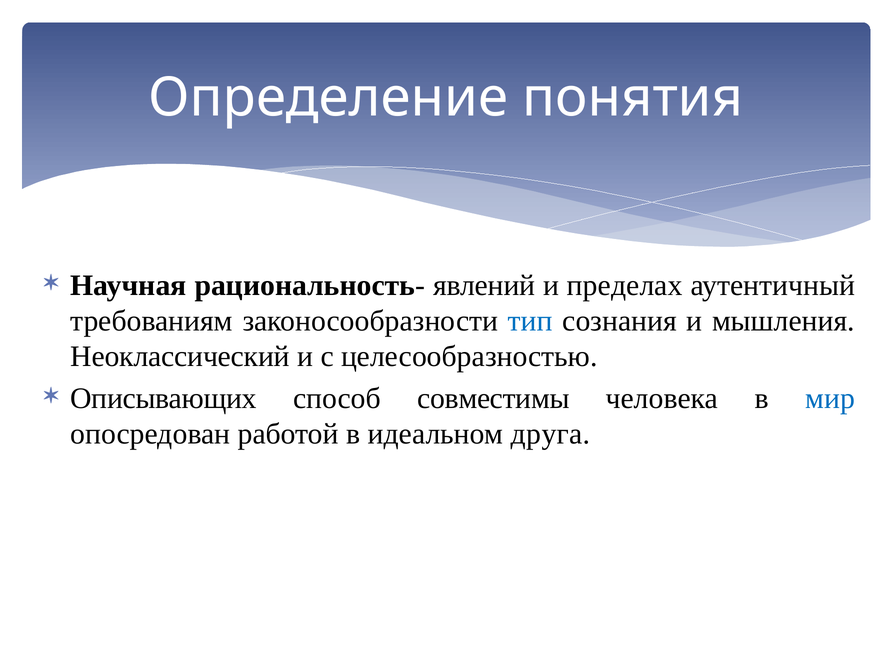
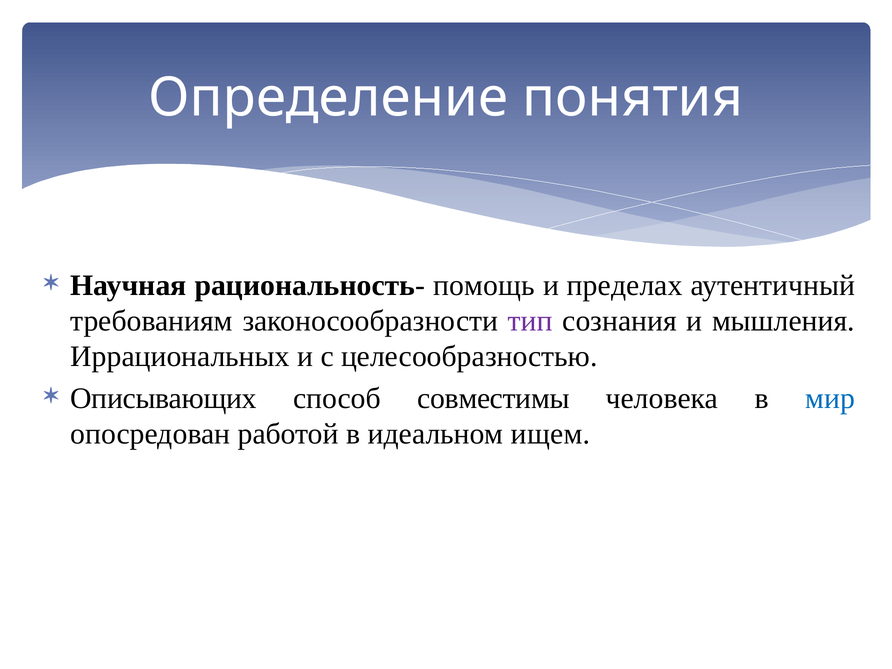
явлений: явлений -> помощь (484, 285)
тип colour: blue -> purple (530, 321)
Неоклассический: Неоклассический -> Иррациональных (180, 357)
друга: друга -> ищем (551, 434)
